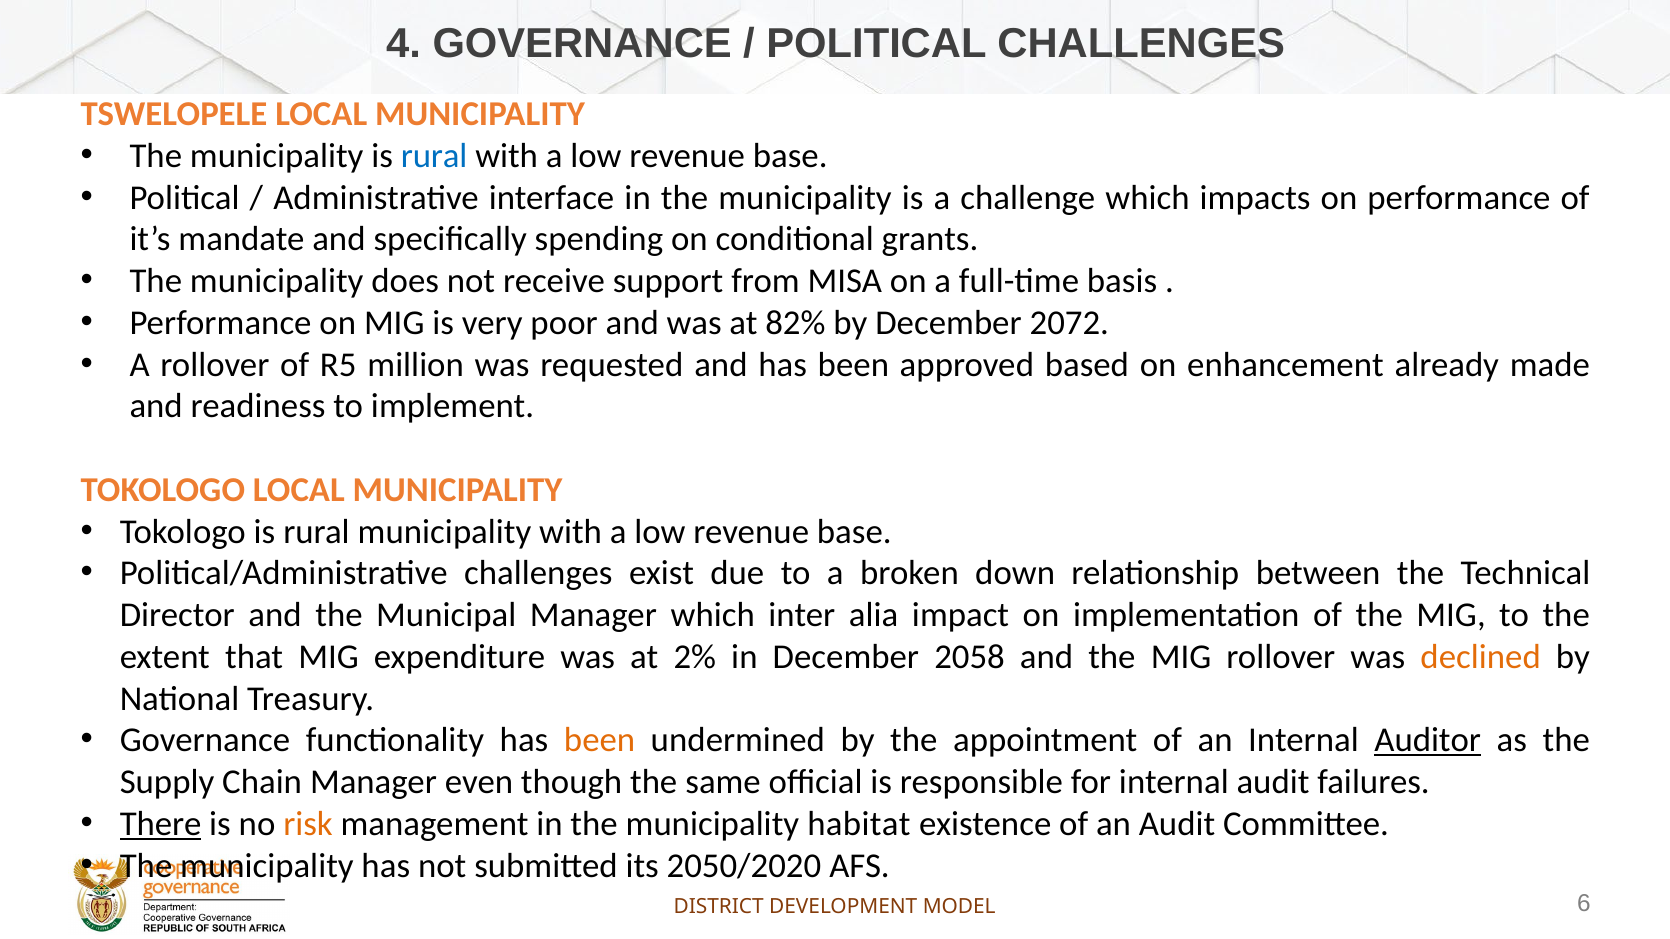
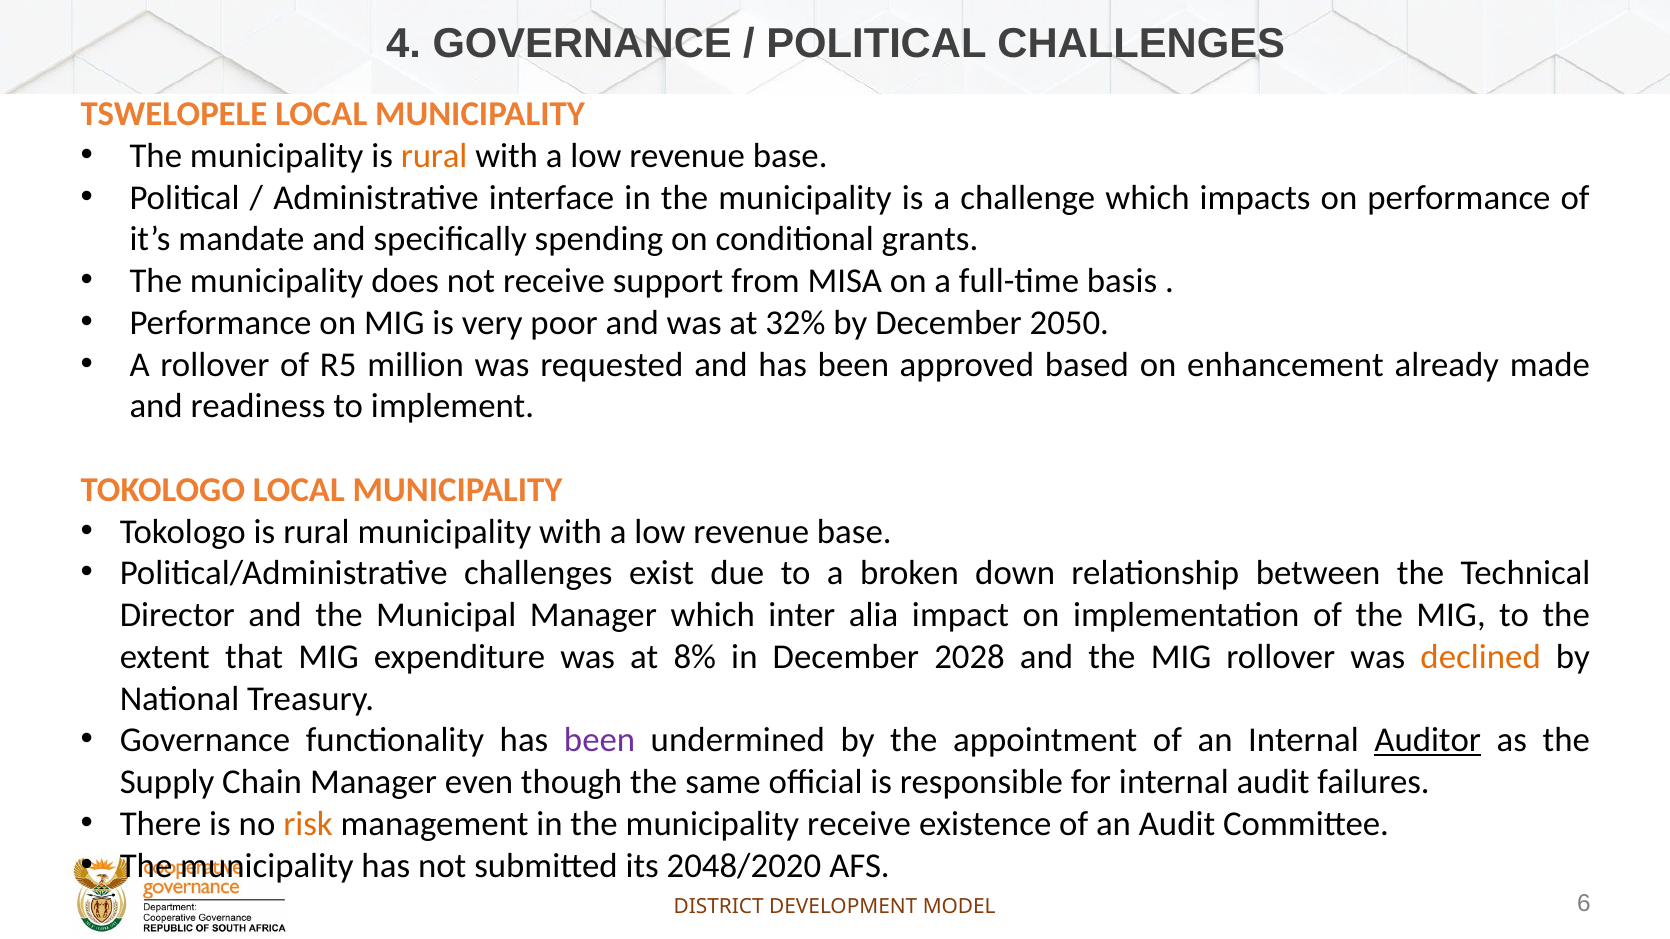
rural colour: blue -> orange (434, 156)
82%: 82% -> 32% (795, 323)
2072: 2072 -> 2050 (1069, 323)
2%: 2% -> 8% (695, 657)
2058: 2058 -> 2028 (970, 657)
been colour: orange -> purple (600, 741)
There underline: present -> none (161, 824)
municipality habitat: habitat -> receive (859, 824)
2050/2020: 2050/2020 -> 2048/2020 (744, 866)
